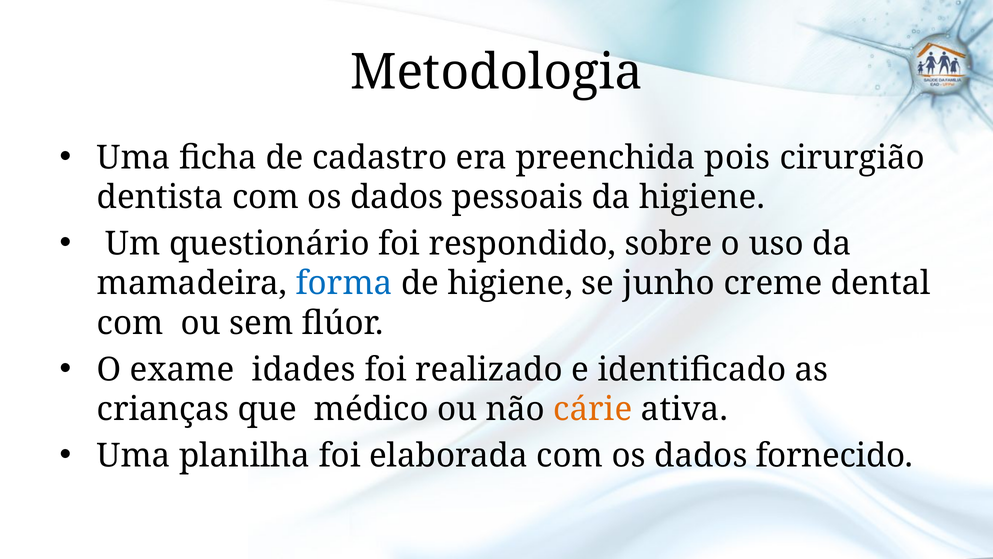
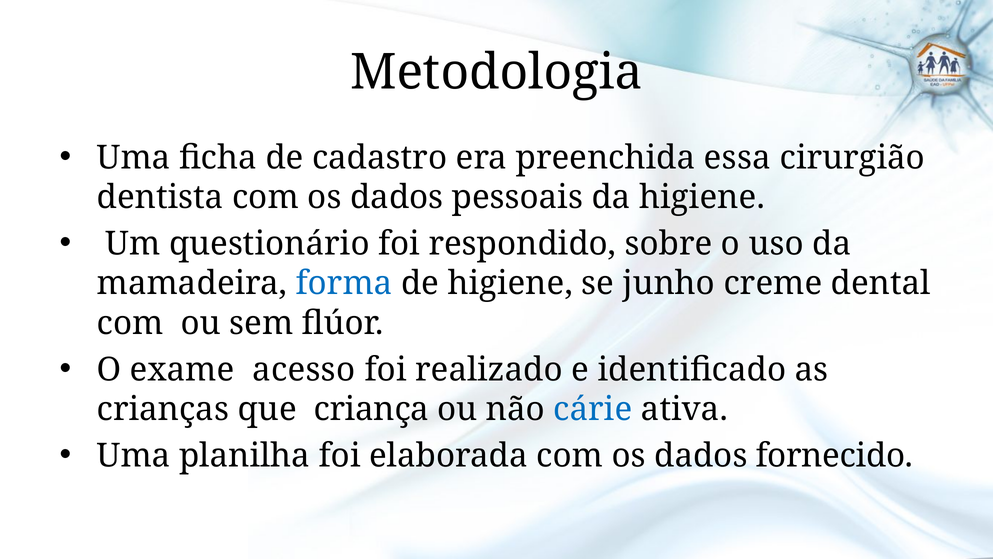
pois: pois -> essa (737, 157)
idades: idades -> acesso (304, 369)
médico: médico -> criança (371, 409)
cárie colour: orange -> blue (593, 409)
